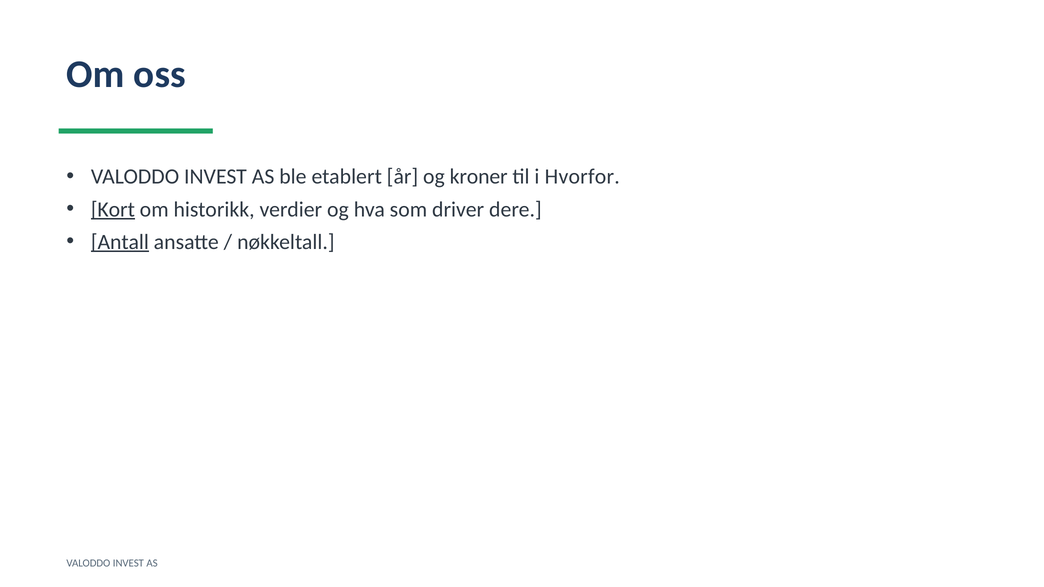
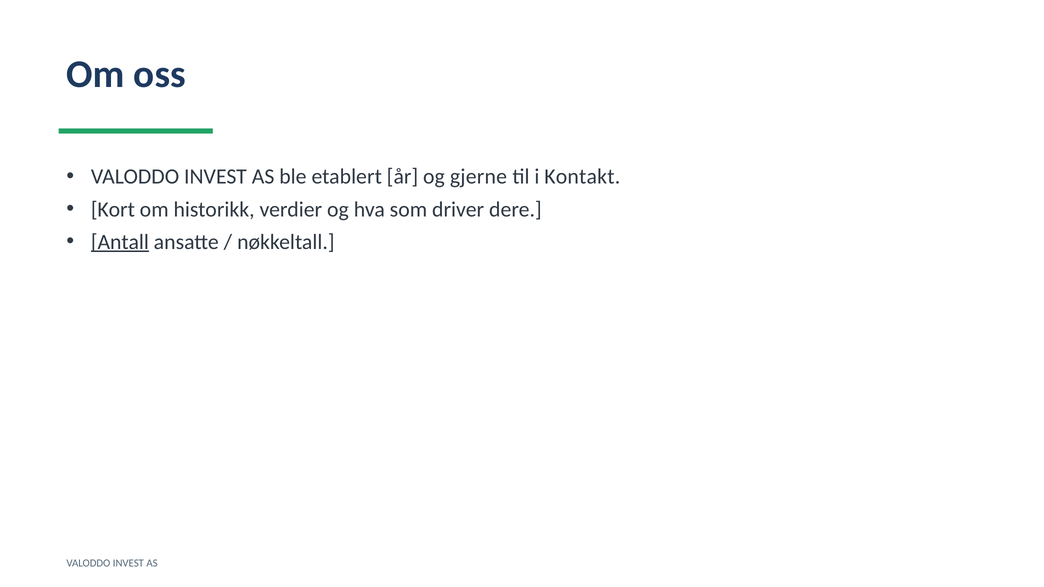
kroner: kroner -> gjerne (478, 177)
Hvorfor: Hvorfor -> Kontakt (582, 177)
Kort underline: present -> none (113, 209)
